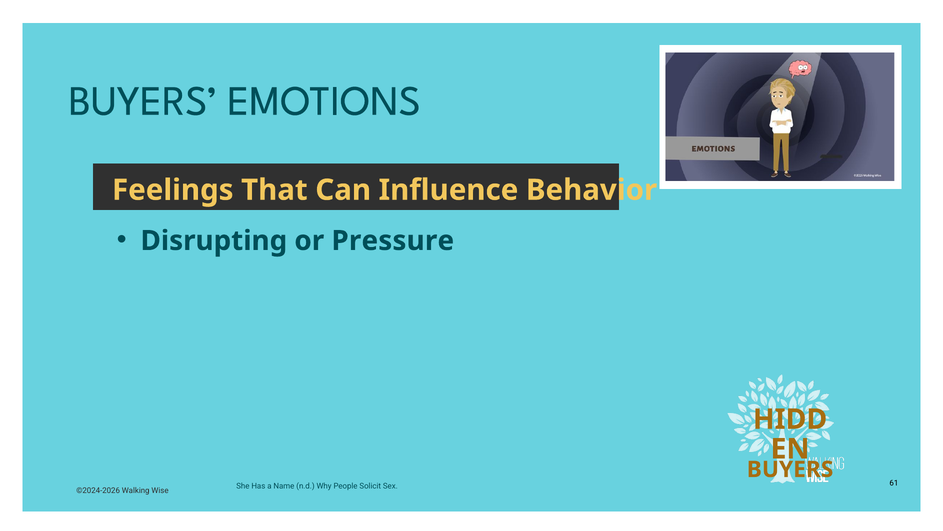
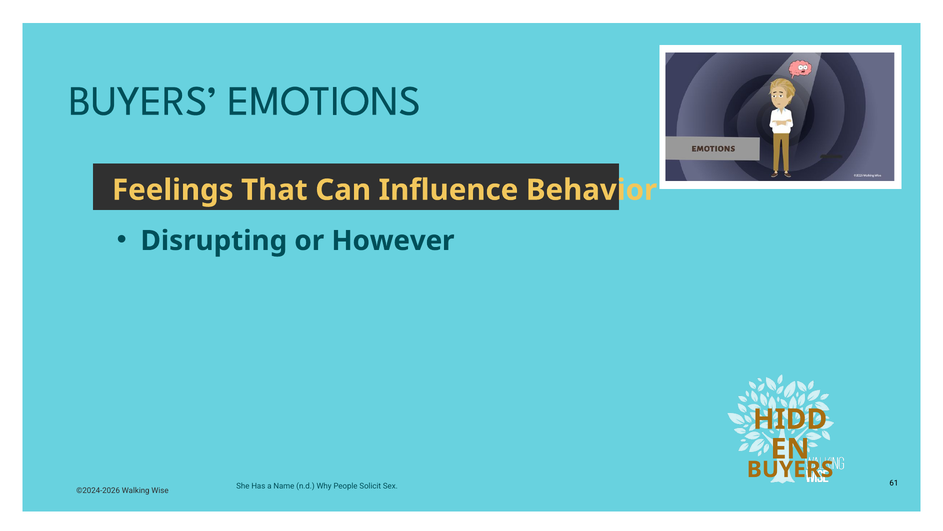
Pressure: Pressure -> However (393, 241)
